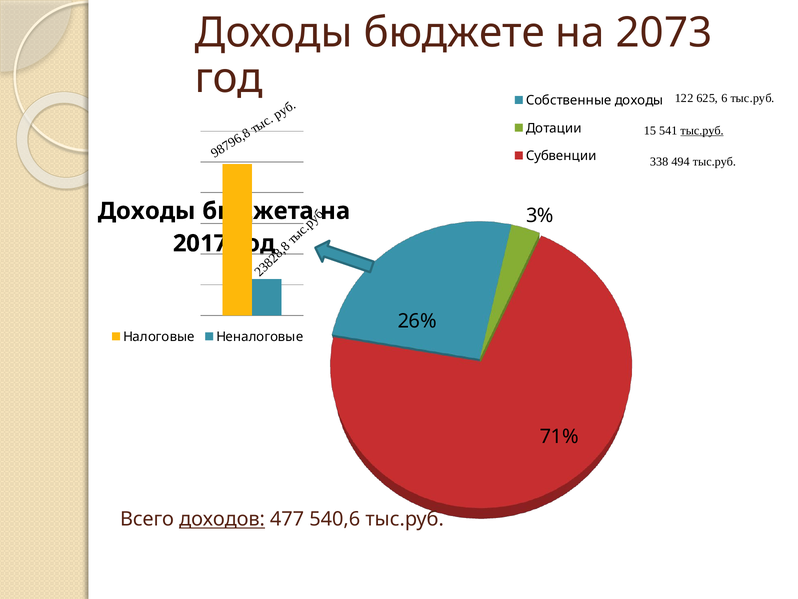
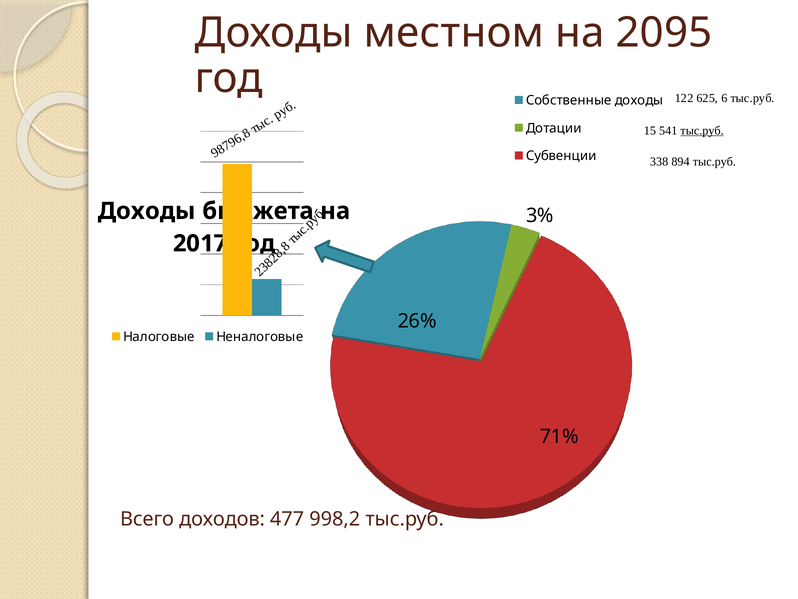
бюджете: бюджете -> местном (454, 33)
2073: 2073 -> 2095 (664, 33)
494: 494 -> 894 (681, 162)
доходов underline: present -> none (222, 519)
540,6: 540,6 -> 998,2 (335, 519)
